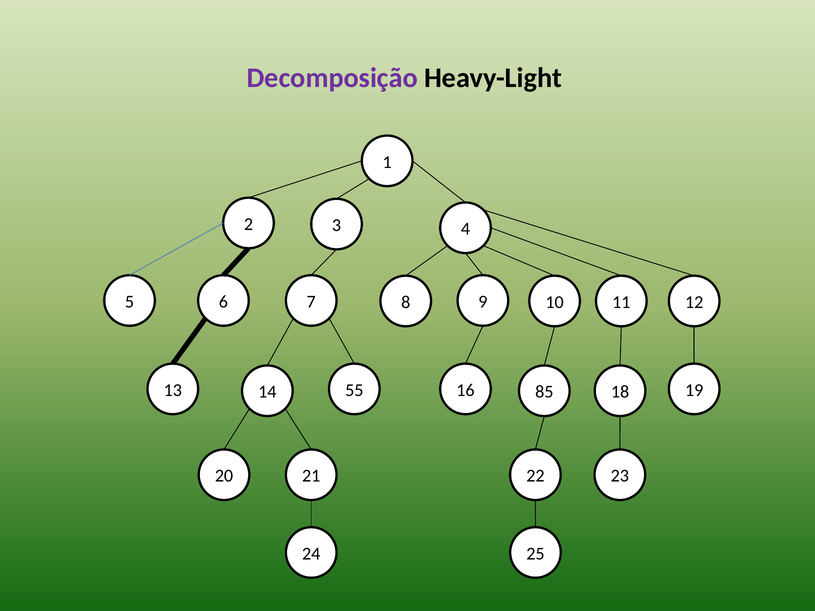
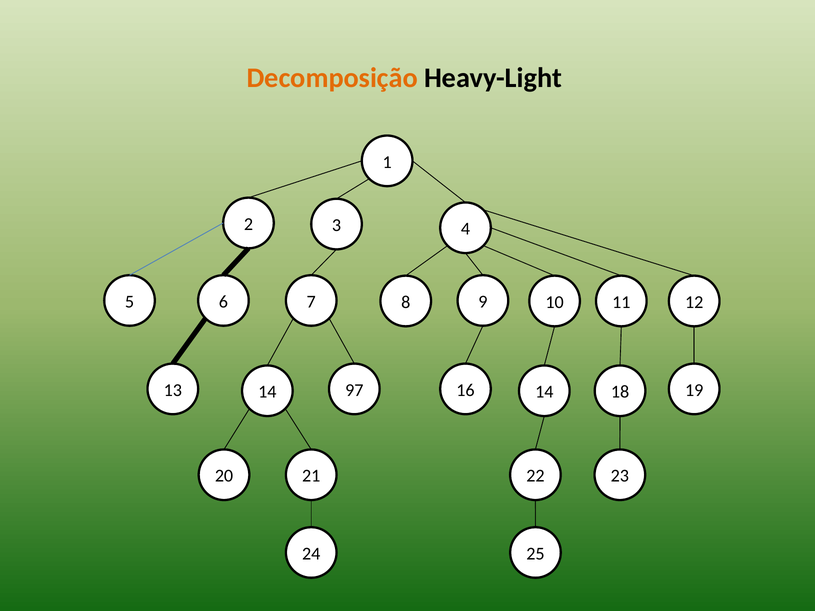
Decomposição colour: purple -> orange (332, 78)
55: 55 -> 97 (354, 390)
16 85: 85 -> 14 (544, 392)
